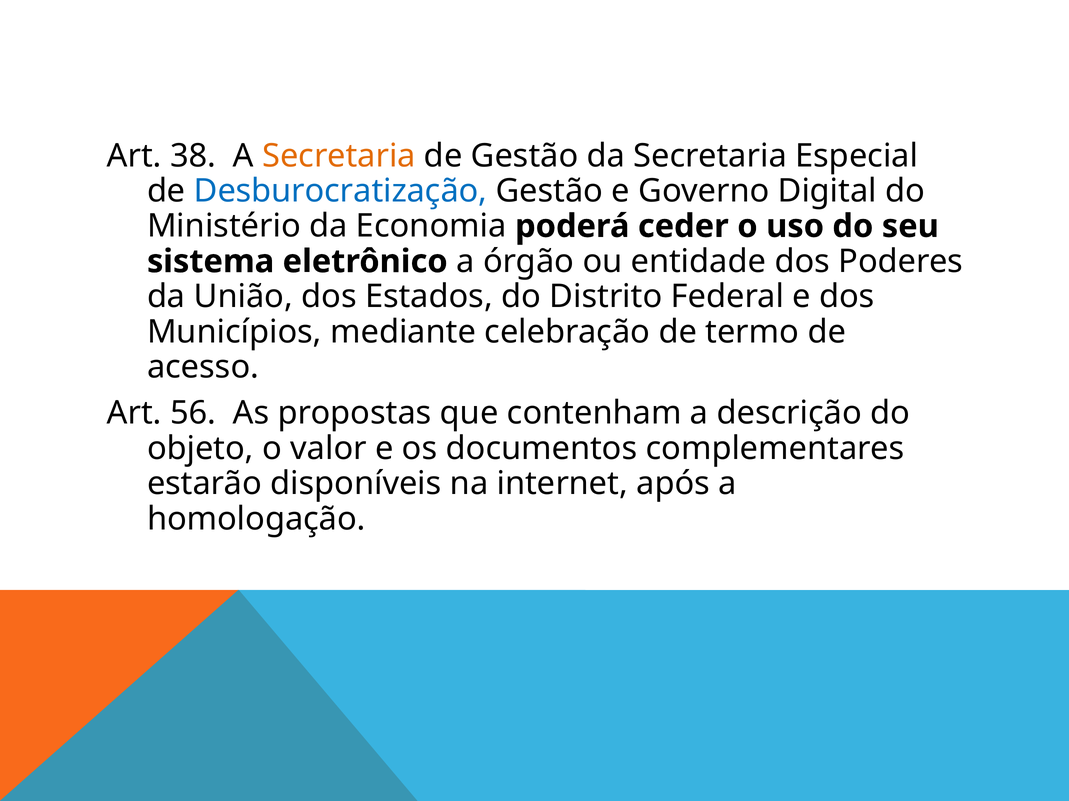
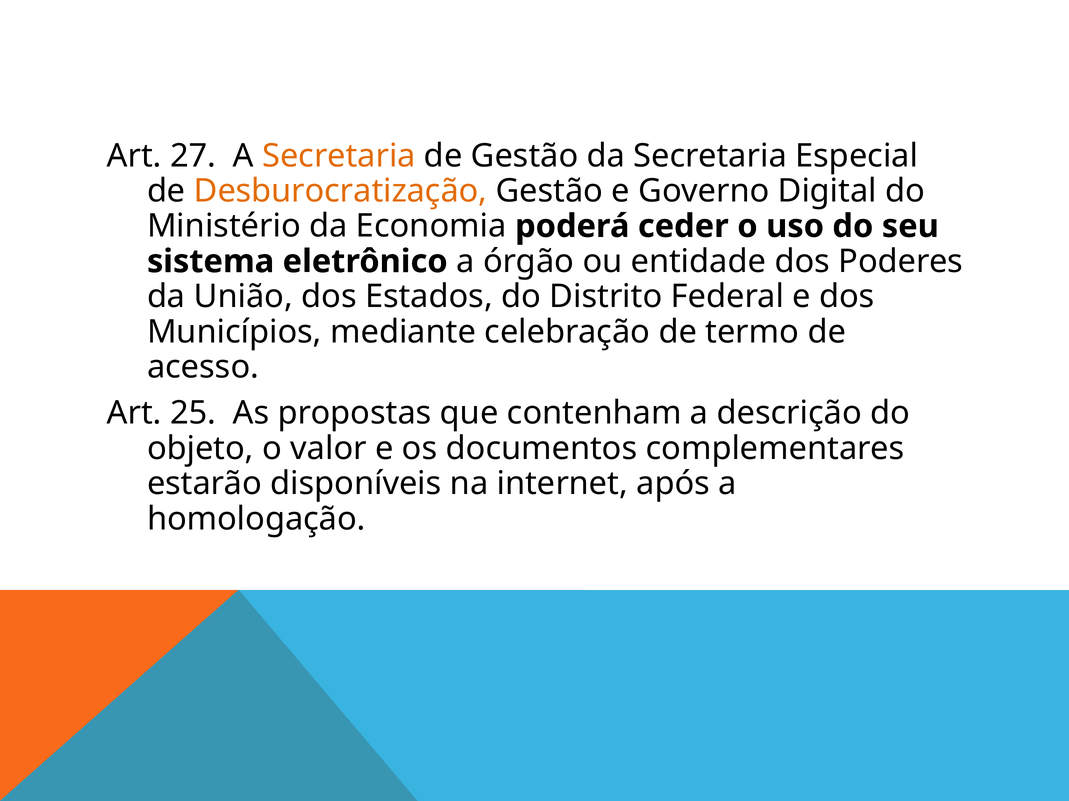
38: 38 -> 27 (193, 156)
Desburocratização colour: blue -> orange (340, 191)
56: 56 -> 25 (193, 413)
